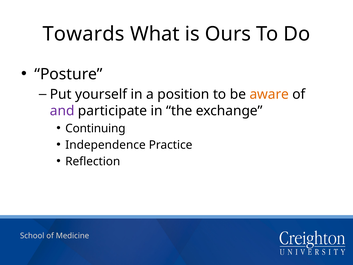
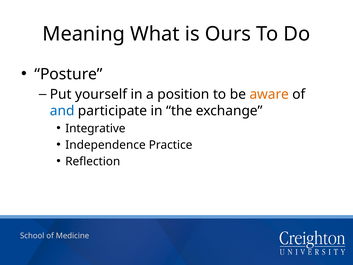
Towards: Towards -> Meaning (84, 34)
and colour: purple -> blue (62, 111)
Continuing: Continuing -> Integrative (95, 128)
